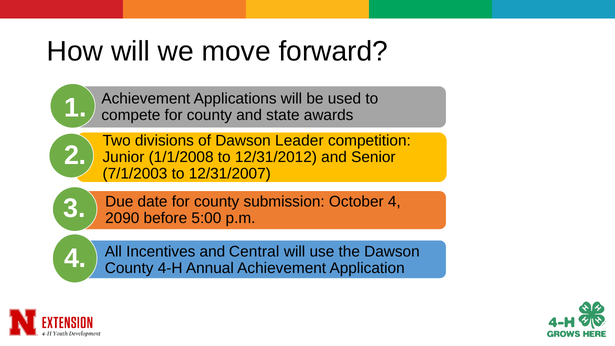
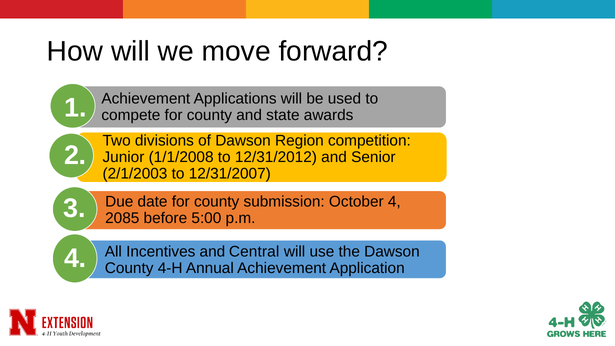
Leader: Leader -> Region (299, 141)
7/1/2003: 7/1/2003 -> 2/1/2003 (135, 174)
2090: 2090 -> 2085 (122, 218)
